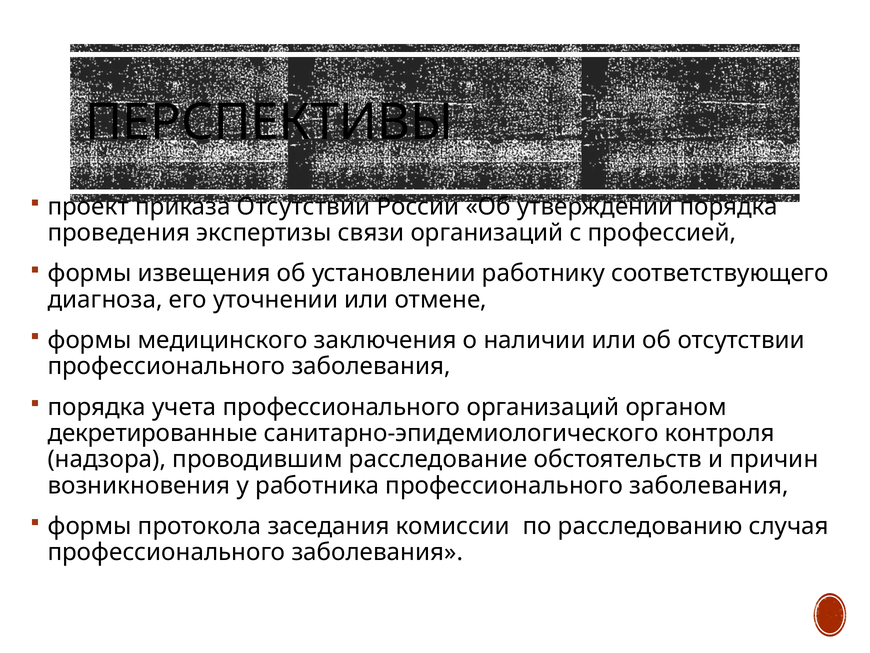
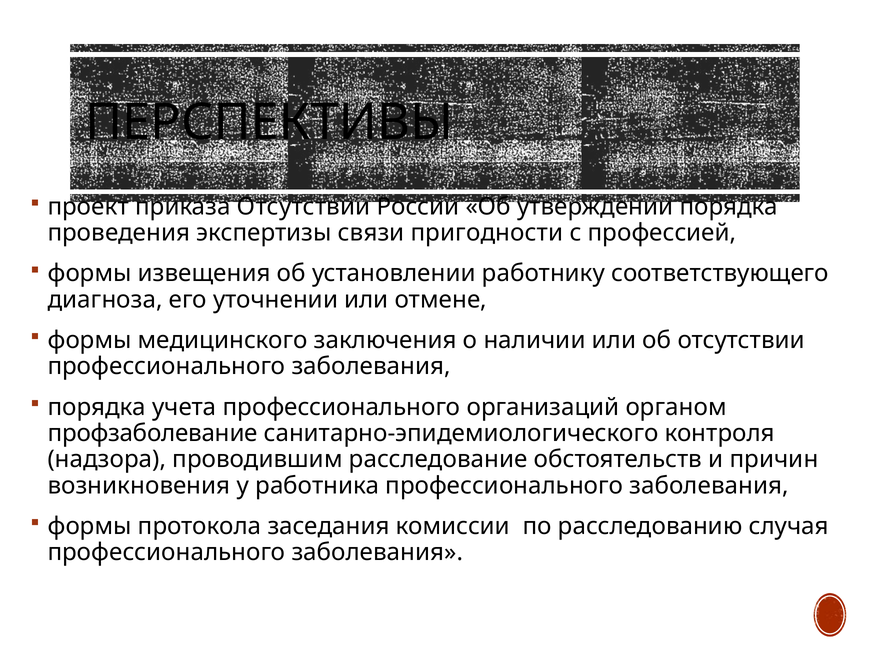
связи организаций: организаций -> пригодности (487, 233)
декретированные: декретированные -> профзаболевание (153, 433)
